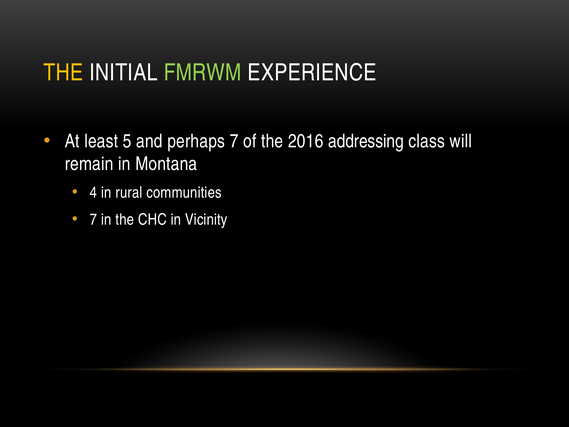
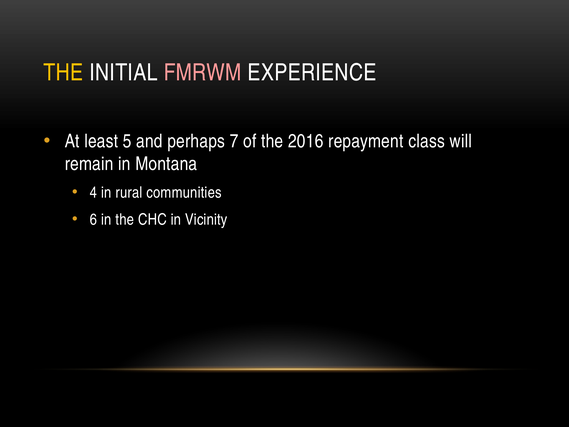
FMRWM colour: light green -> pink (202, 73)
addressing: addressing -> repayment (366, 141)
7: 7 -> 6 (93, 219)
